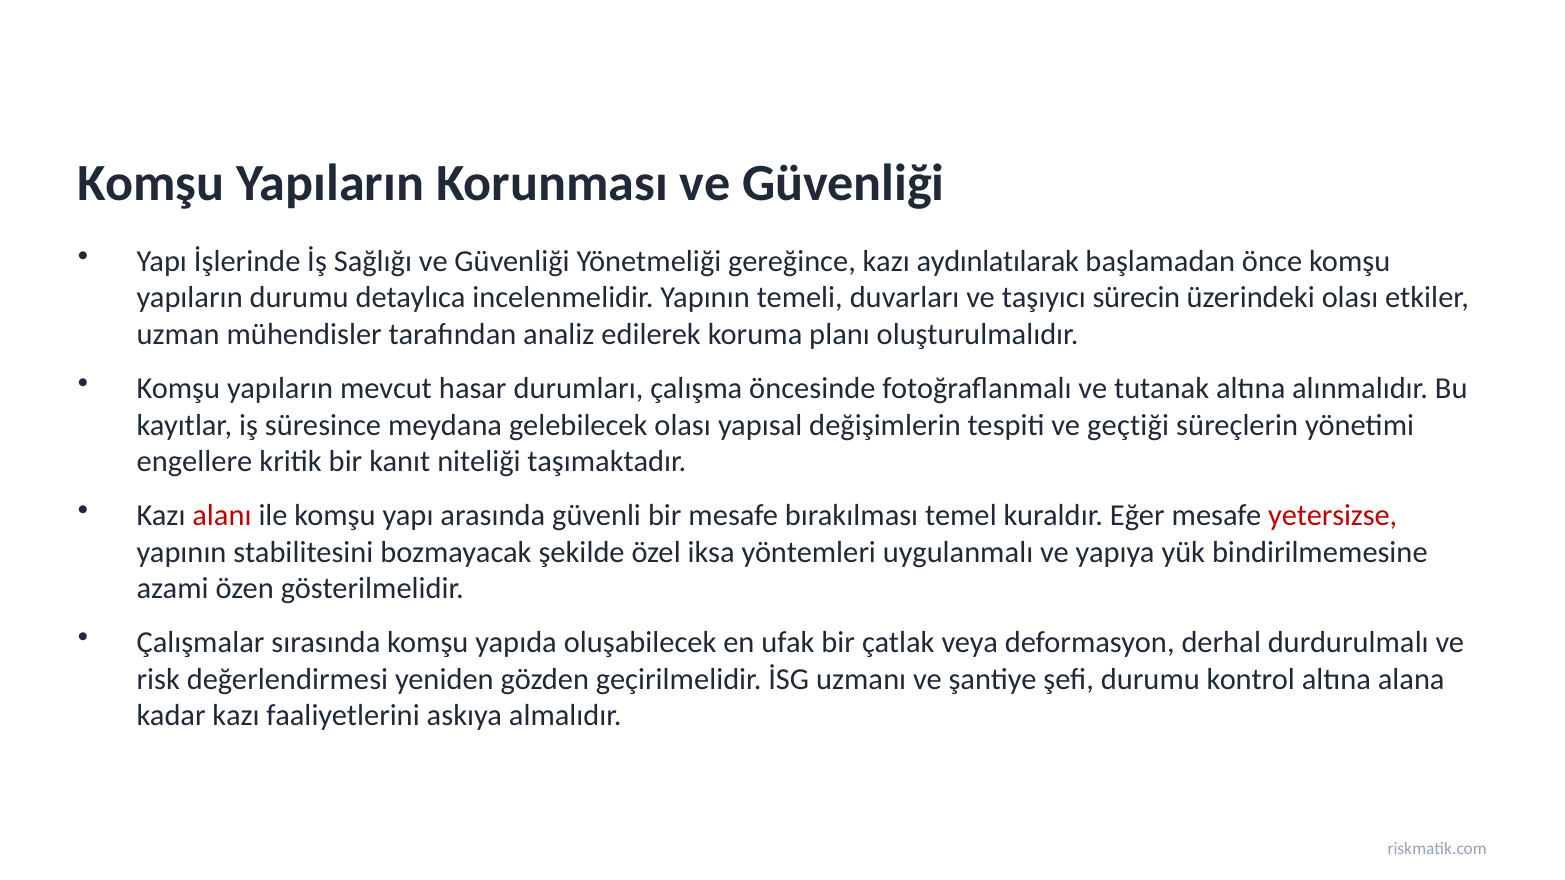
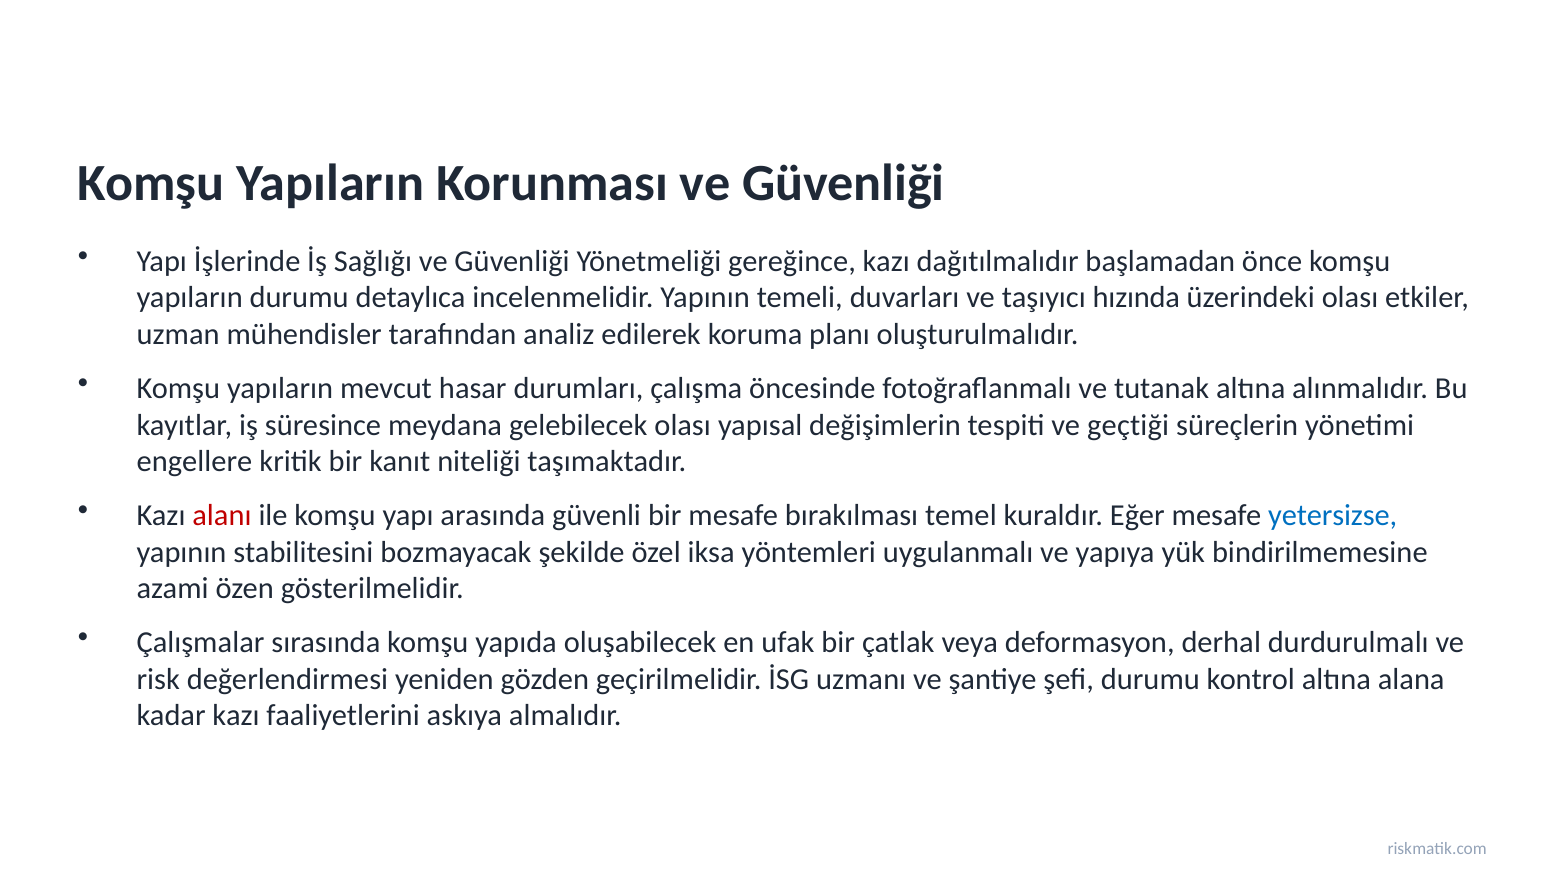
aydınlatılarak: aydınlatılarak -> dağıtılmalıdır (998, 261)
sürecin: sürecin -> hızında (1136, 298)
yetersizse colour: red -> blue (1333, 516)
